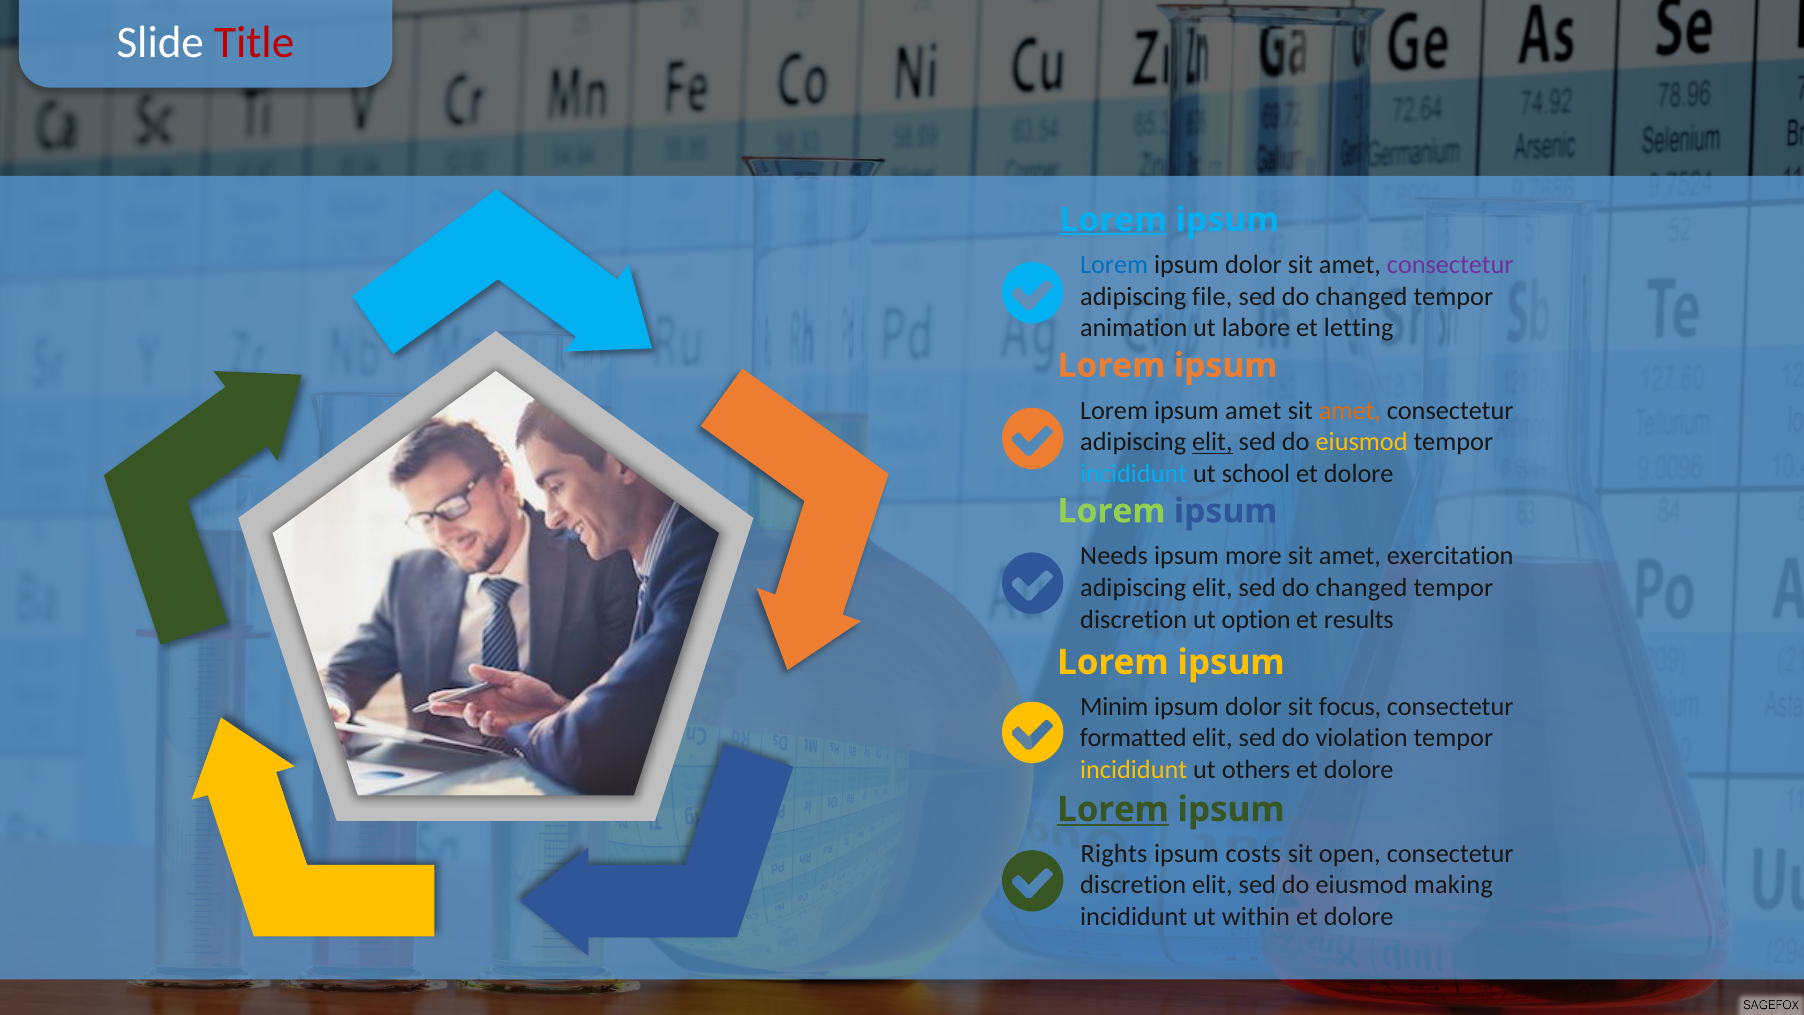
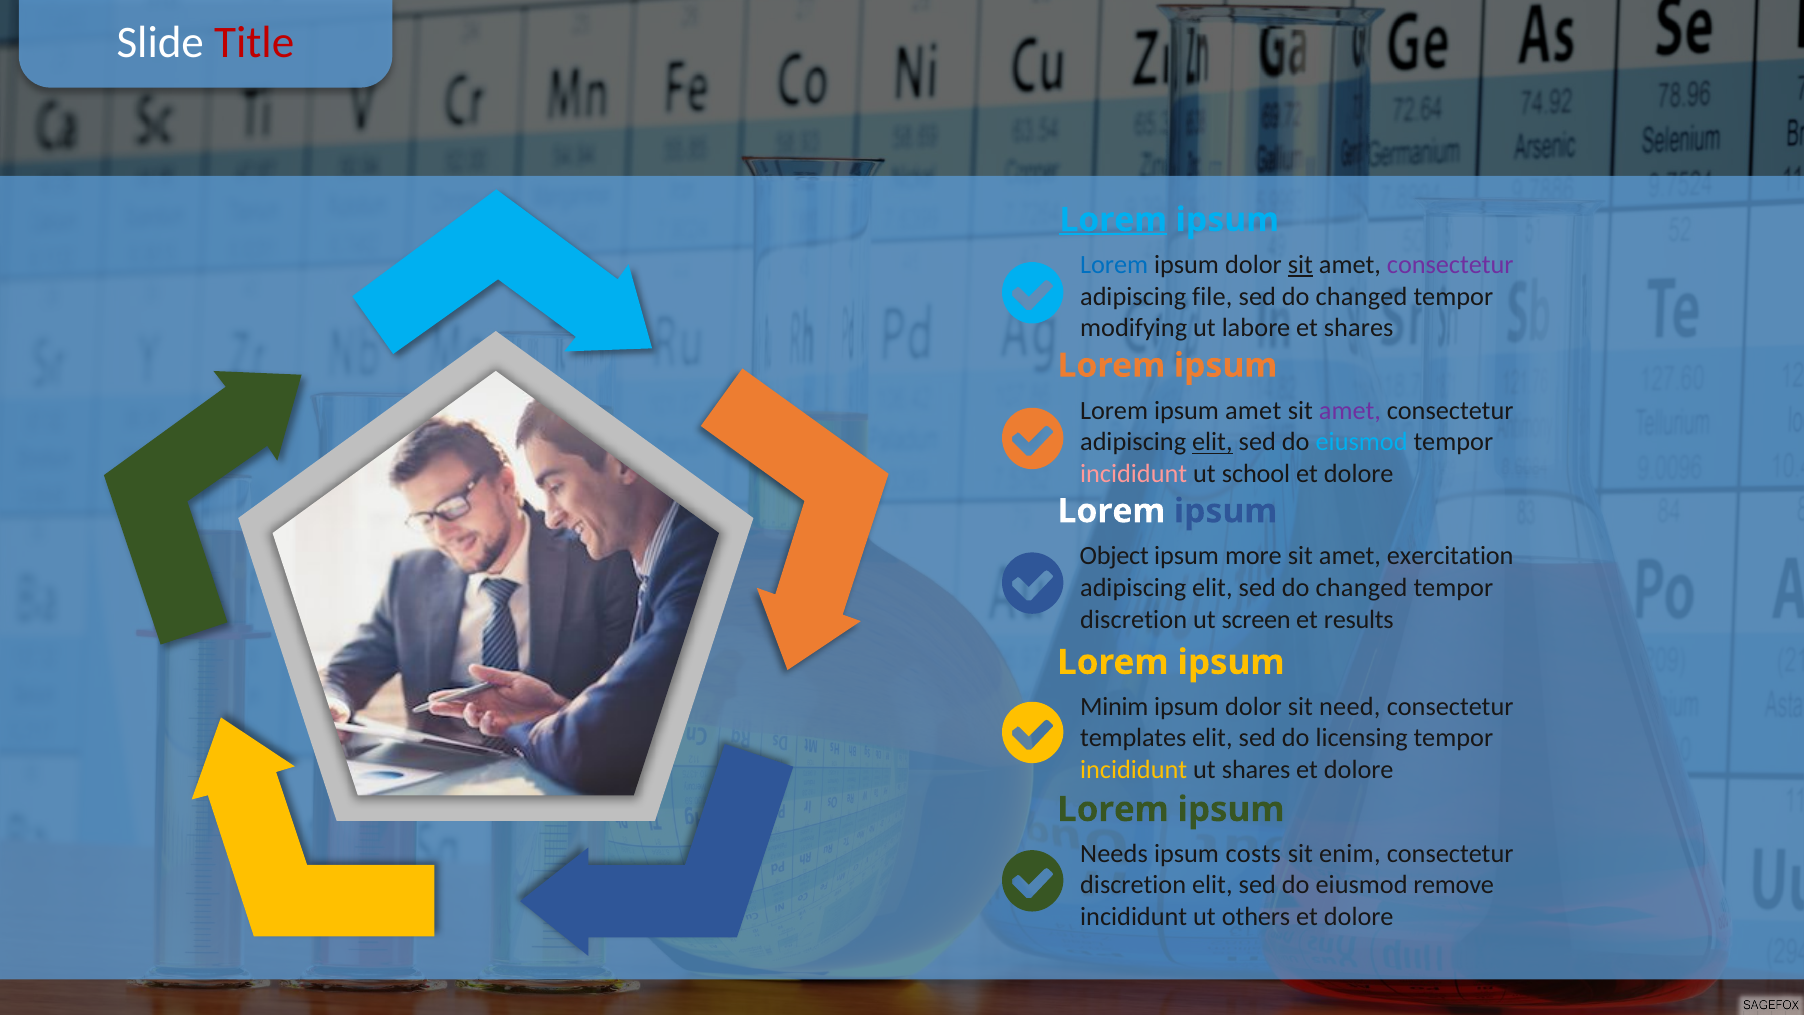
sit underline: none -> present (1300, 265)
animation: animation -> modifying (1134, 328)
et letting: letting -> shares (1359, 328)
amet colour: orange -> purple (1350, 410)
eiusmod colour: yellow -> light blue (1362, 442)
incididunt colour: light blue -> pink (1134, 474)
Lorem colour: light green -> white (1111, 511)
Needs: Needs -> Object (1114, 556)
option: option -> screen (1256, 619)
focus: focus -> need (1350, 706)
formatted: formatted -> templates (1133, 738)
violation: violation -> licensing (1362, 738)
ut others: others -> shares (1256, 770)
Lorem underline: present -> none (1113, 809)
Rights: Rights -> Needs (1114, 853)
open: open -> enim (1350, 853)
making: making -> remove (1454, 885)
within: within -> others (1256, 917)
